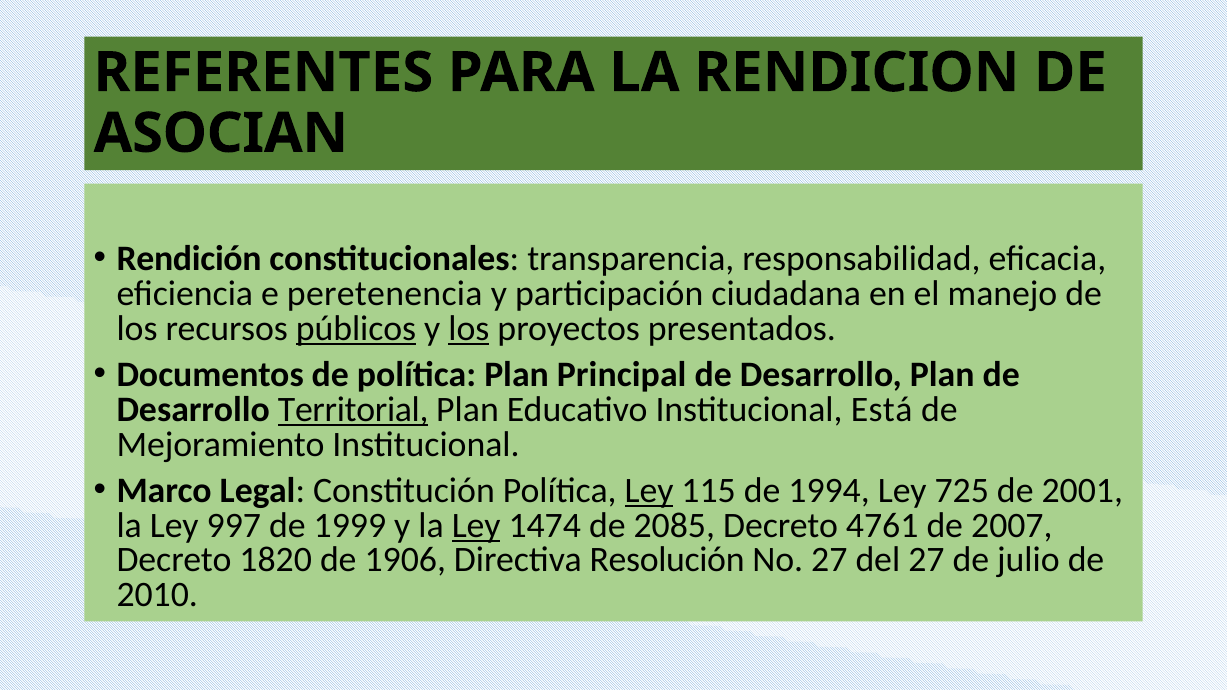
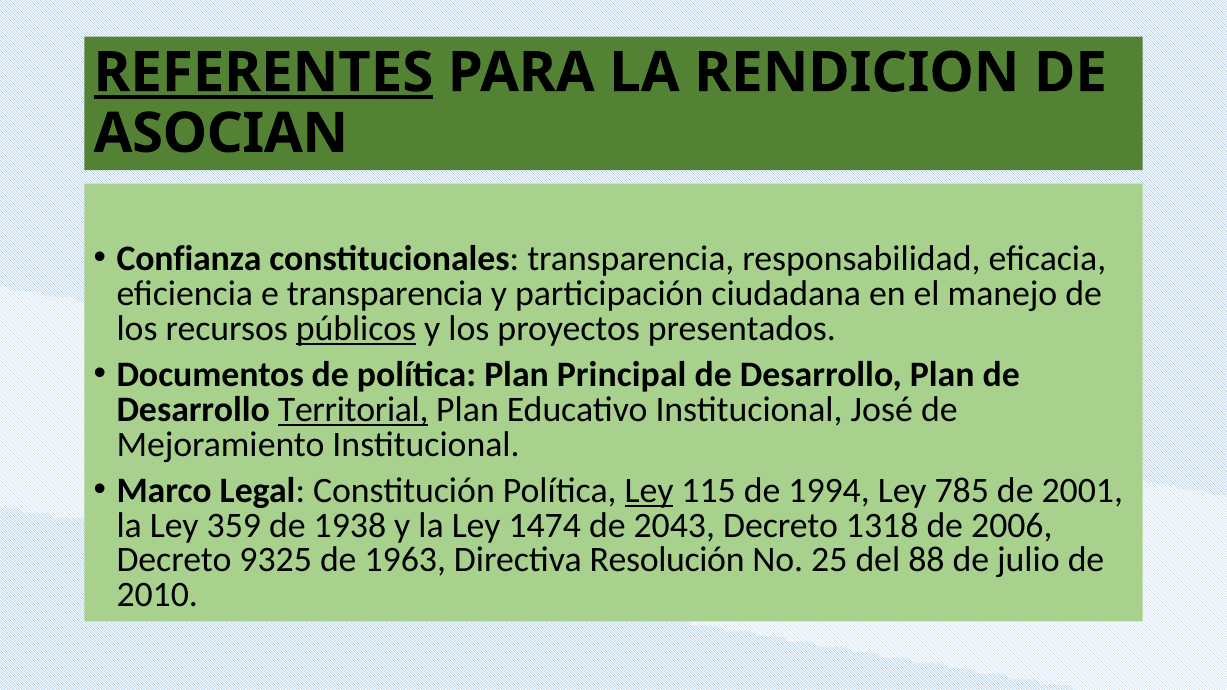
REFERENTES underline: none -> present (263, 73)
Rendición: Rendición -> Confianza (189, 259)
e peretenencia: peretenencia -> transparencia (385, 294)
los underline: present -> none (469, 328)
Está: Está -> José (882, 410)
725: 725 -> 785 (962, 491)
997: 997 -> 359 (234, 526)
1999: 1999 -> 1938 (350, 526)
Ley underline: present -> none (476, 526)
2085: 2085 -> 2043 (674, 526)
4761: 4761 -> 1318 (882, 526)
2007: 2007 -> 2006 (1012, 526)
1820: 1820 -> 9325 (276, 560)
1906: 1906 -> 1963 (405, 560)
No 27: 27 -> 25 (829, 560)
del 27: 27 -> 88 (926, 560)
